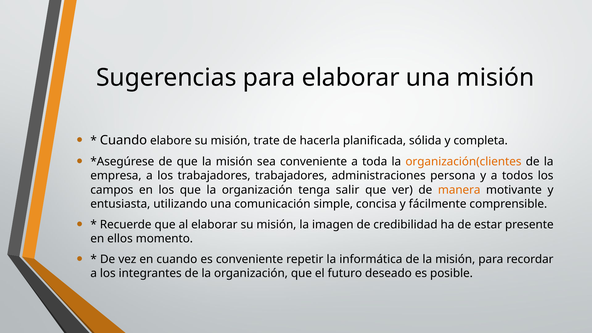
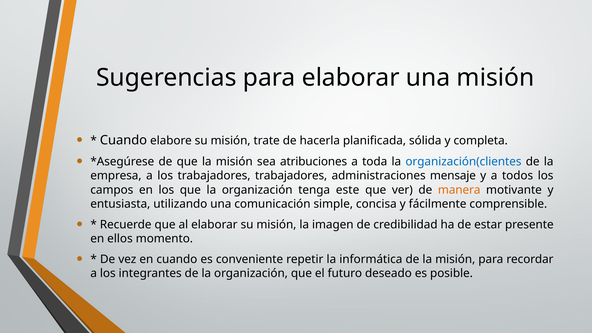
sea conveniente: conveniente -> atribuciones (314, 162)
organización(clientes colour: orange -> blue (463, 162)
persona: persona -> mensaje (453, 176)
salir: salir -> este (348, 190)
